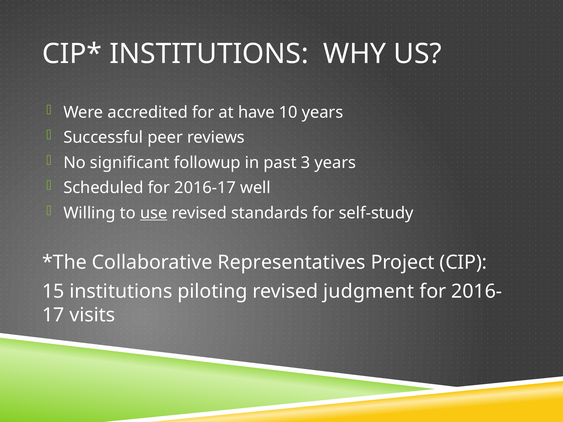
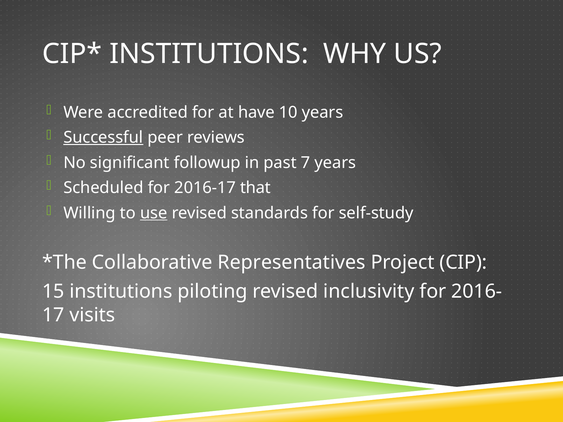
Successful underline: none -> present (103, 138)
3: 3 -> 7 (306, 163)
well: well -> that (256, 188)
judgment: judgment -> inclusivity (369, 292)
